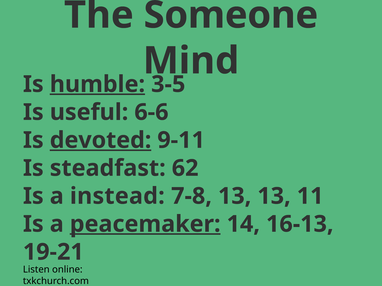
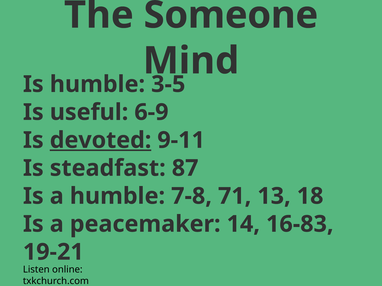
humble underline: present -> none (97, 84)
6-6: 6-6 -> 6-9 (151, 112)
62: 62 -> 87 (185, 168)
a instead: instead -> humble (117, 196)
7-8 13: 13 -> 71 (235, 196)
11: 11 -> 18 (310, 196)
peacemaker underline: present -> none (145, 224)
16-13: 16-13 -> 16-83 (300, 224)
